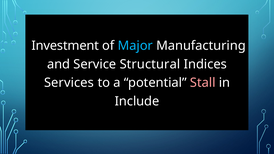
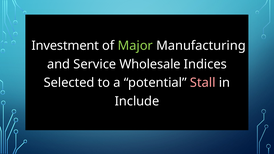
Major colour: light blue -> light green (135, 46)
Structural: Structural -> Wholesale (150, 64)
Services: Services -> Selected (69, 83)
